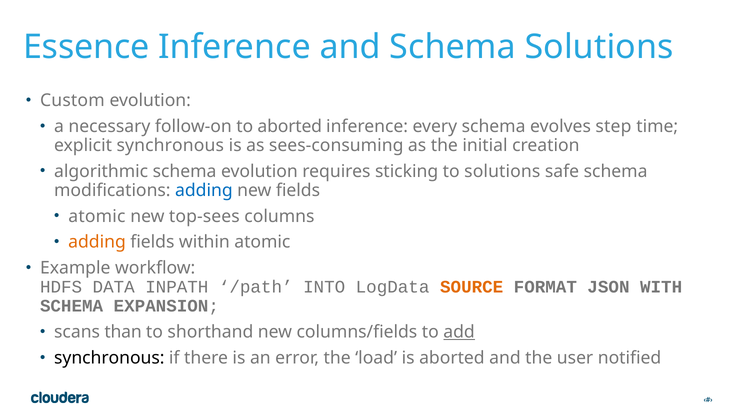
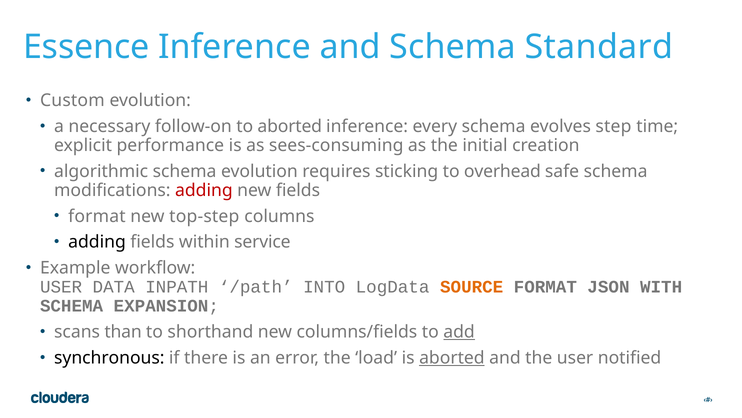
Schema Solutions: Solutions -> Standard (599, 47)
explicit synchronous: synchronous -> performance (170, 145)
to solutions: solutions -> overhead (502, 171)
adding colour: blue -> red (204, 190)
atomic: atomic -> format (97, 216)
top-sees: top-sees -> top-step (204, 216)
adding colour: orange -> black (97, 242)
within atomic: atomic -> service (262, 242)
HDFS: HDFS -> USER (61, 287)
aborted underline: none -> present (452, 358)
